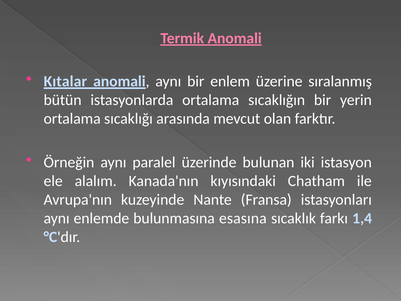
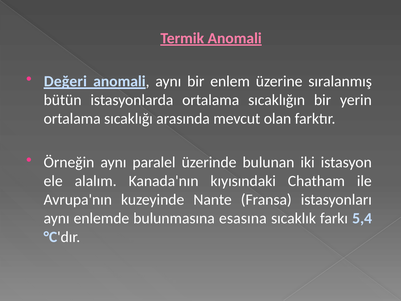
Kıtalar: Kıtalar -> Değeri (65, 81)
1,4: 1,4 -> 5,4 (362, 218)
